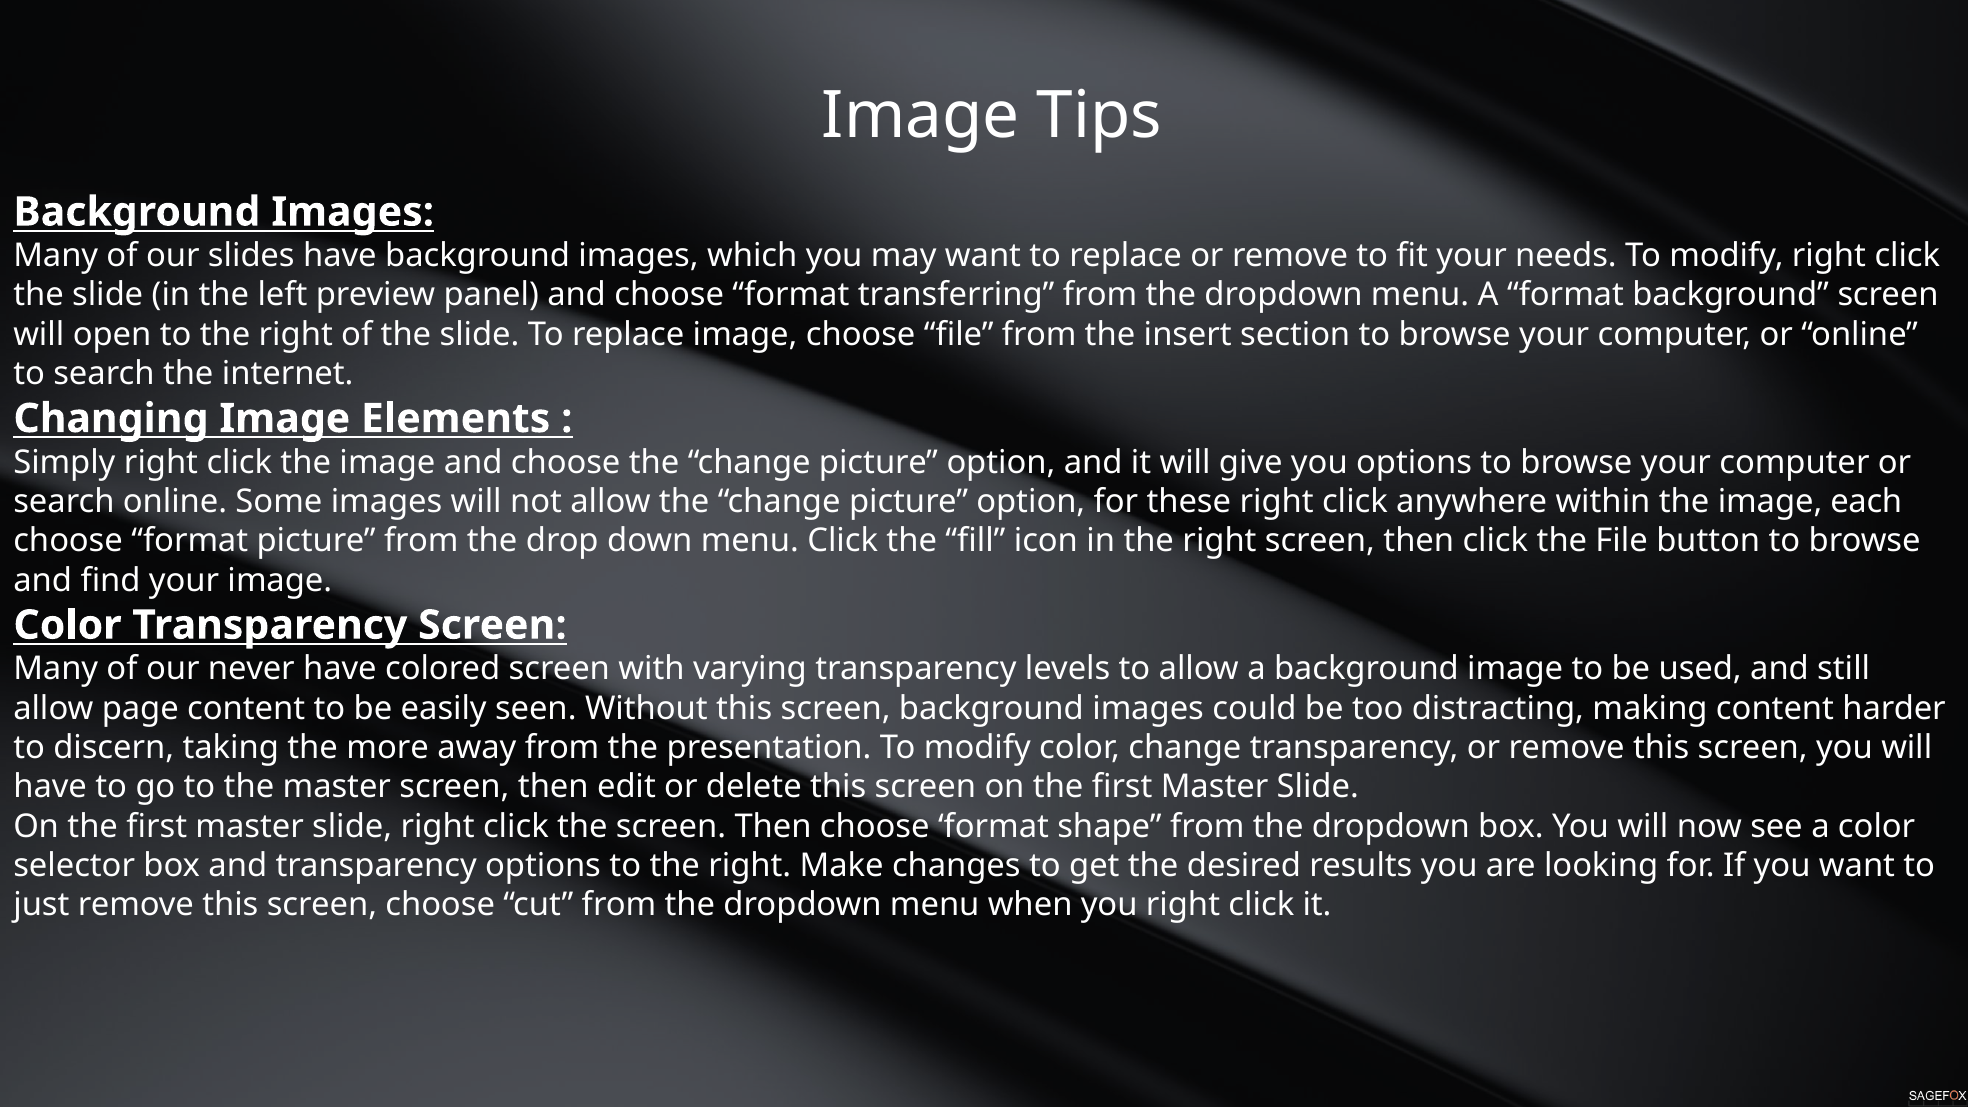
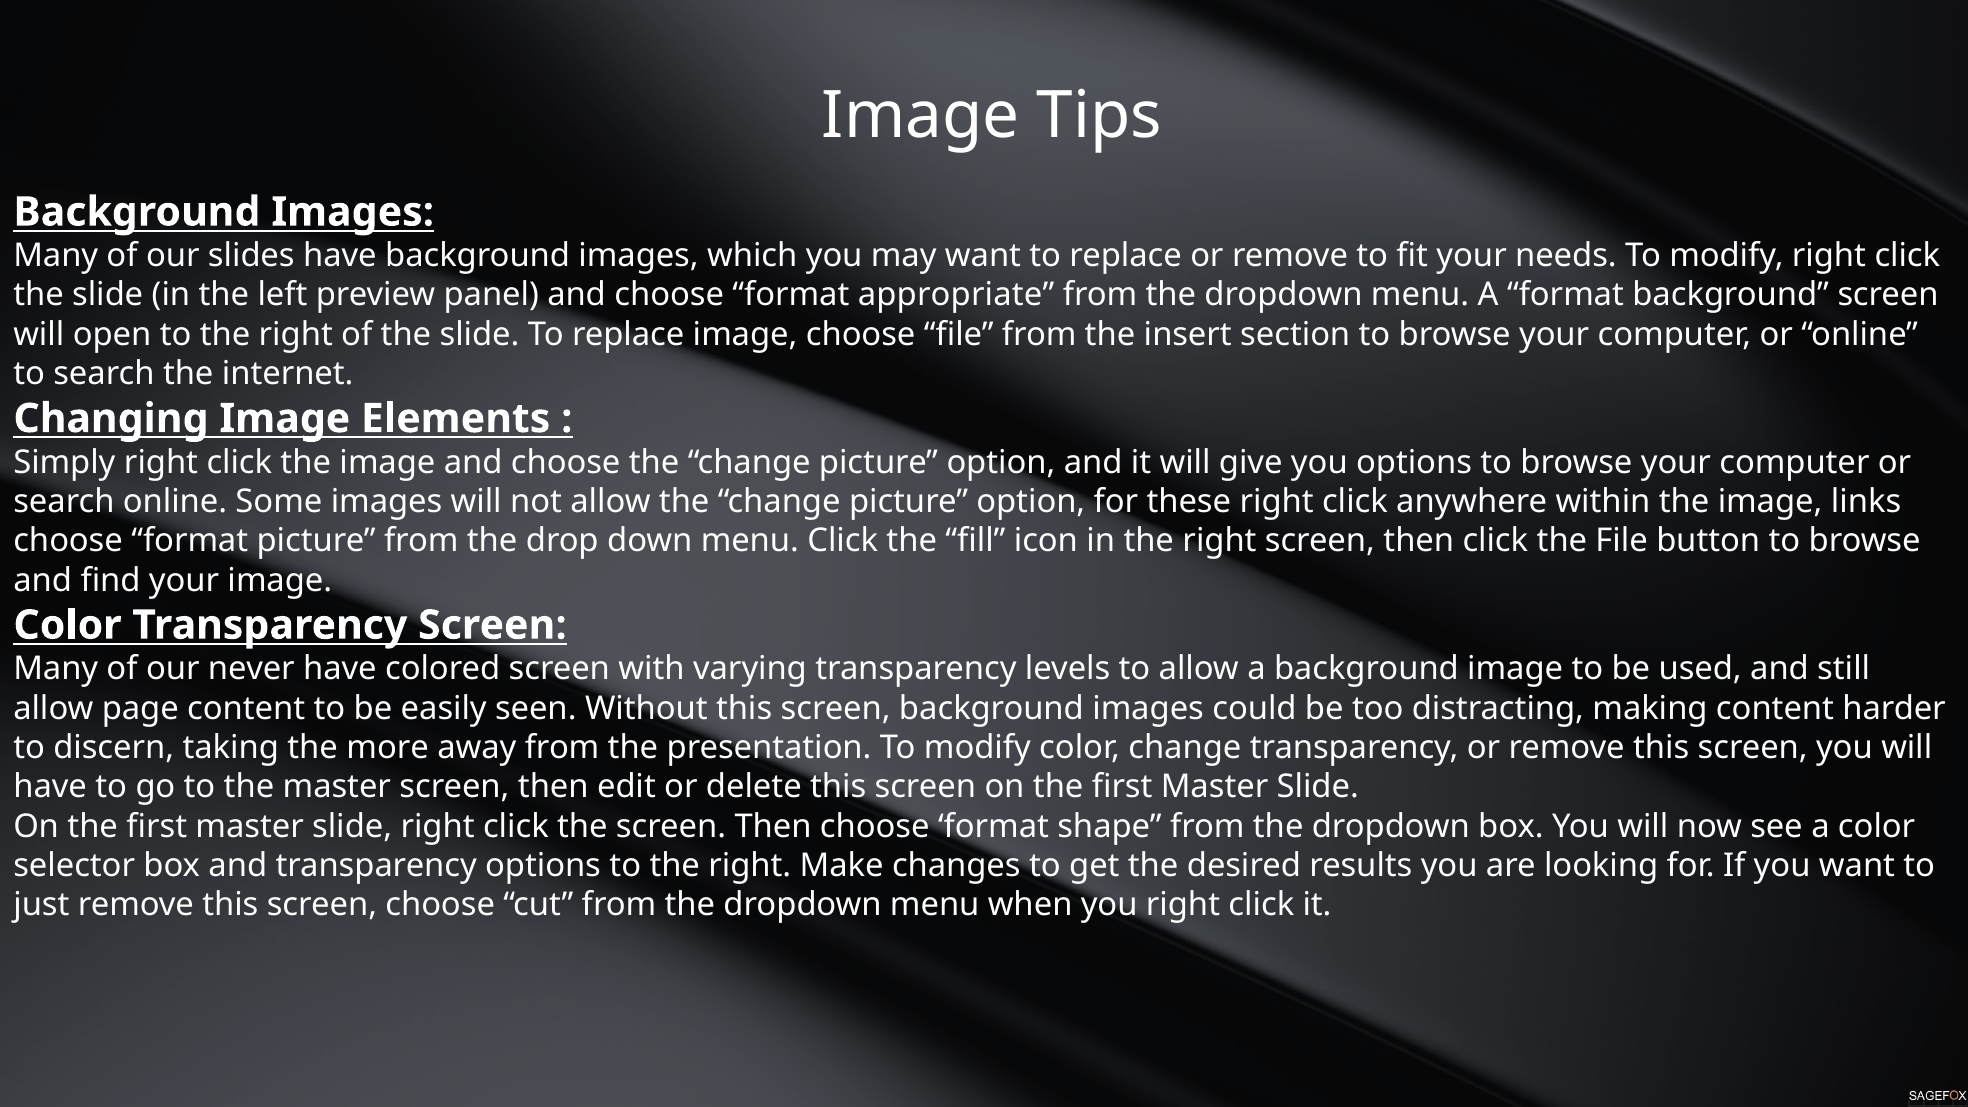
transferring: transferring -> appropriate (956, 295)
each: each -> links (1866, 502)
